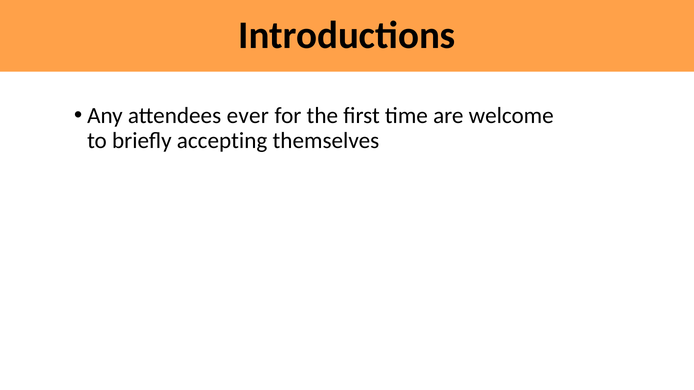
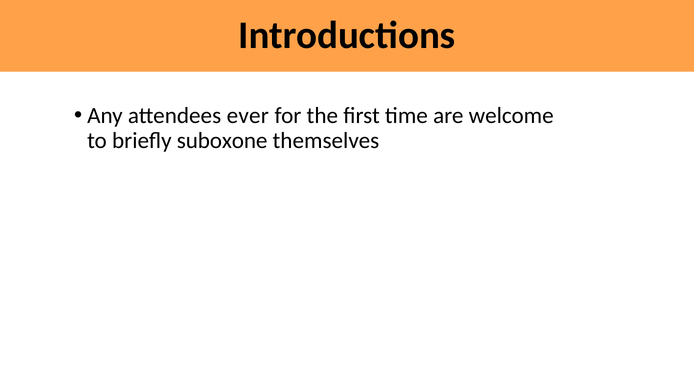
accepting: accepting -> suboxone (222, 141)
